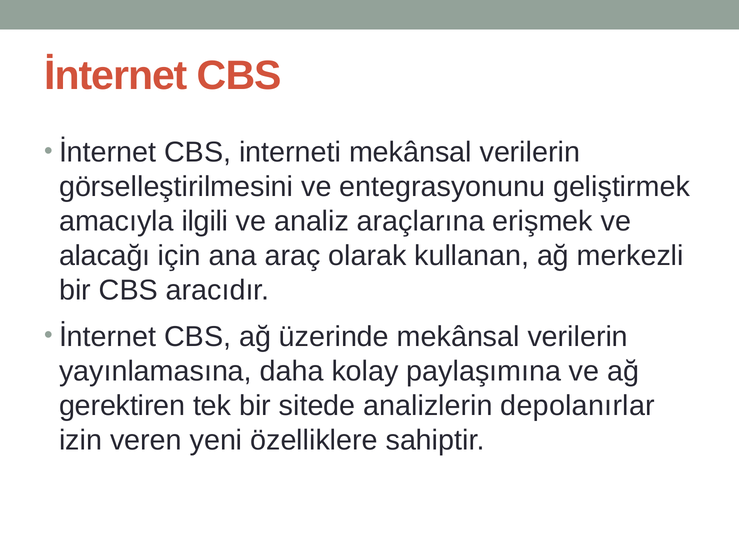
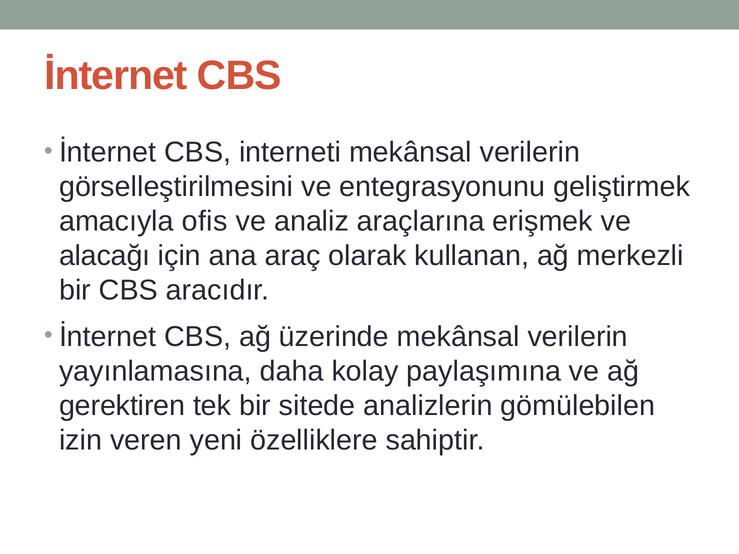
ilgili: ilgili -> ofis (205, 221)
depolanırlar: depolanırlar -> gömülebilen (578, 406)
